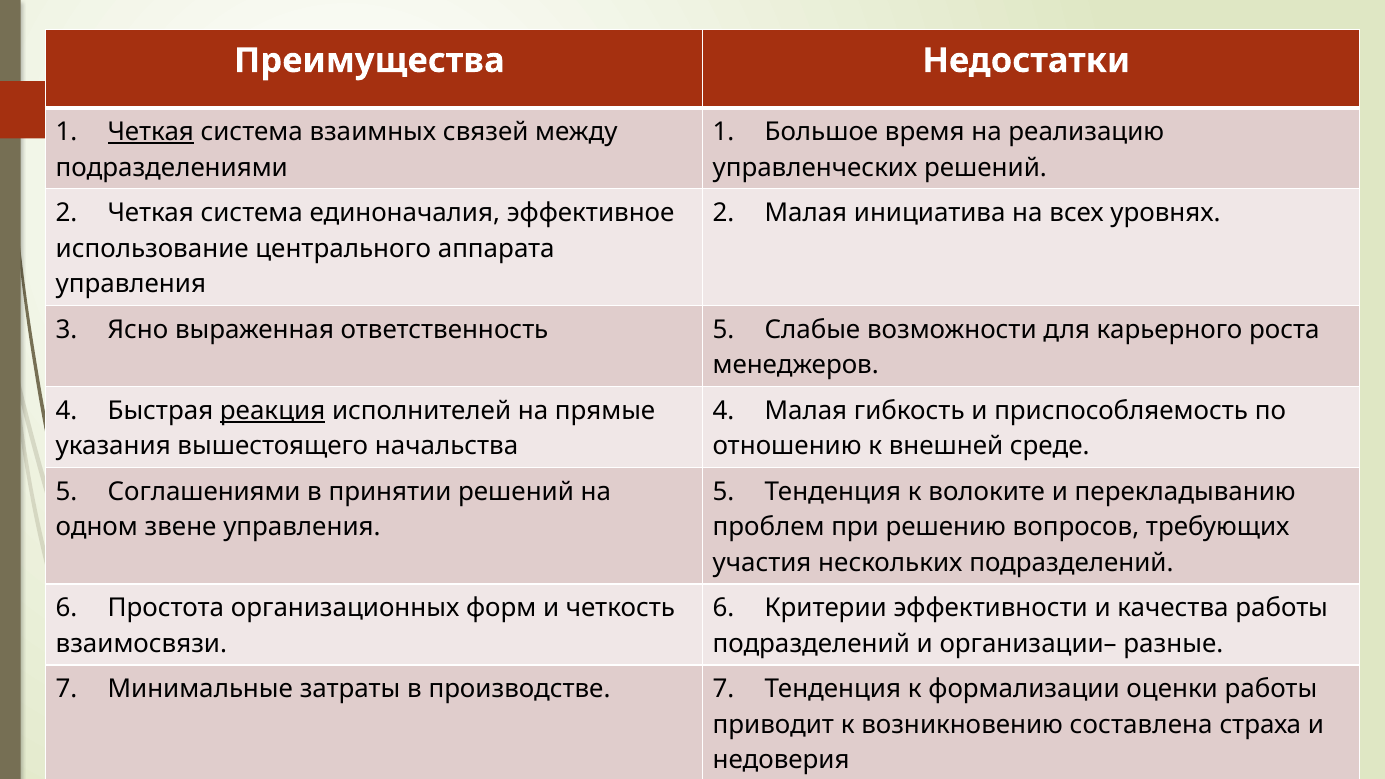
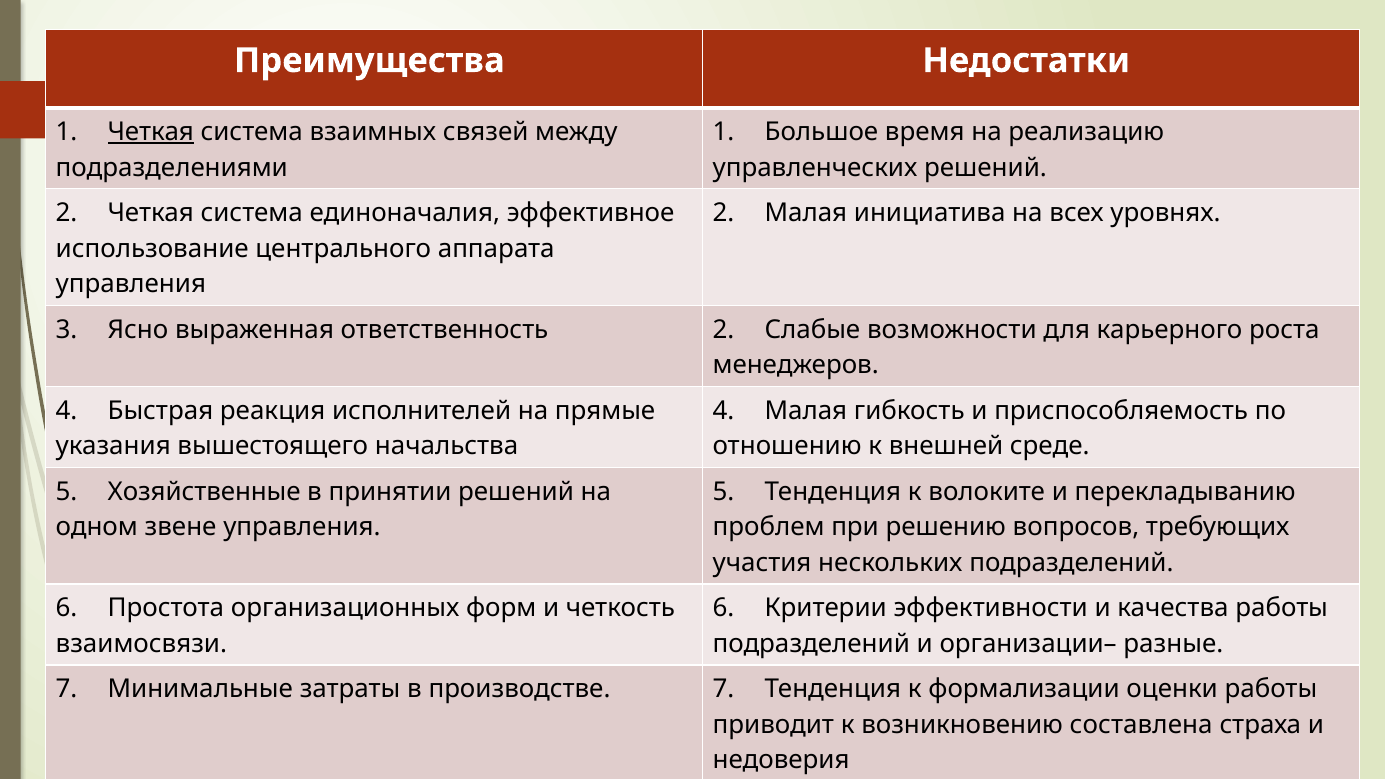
ответственность 5: 5 -> 2 (724, 330)
реакция underline: present -> none (273, 411)
Соглашениями: Соглашениями -> Хозяйственные (204, 492)
